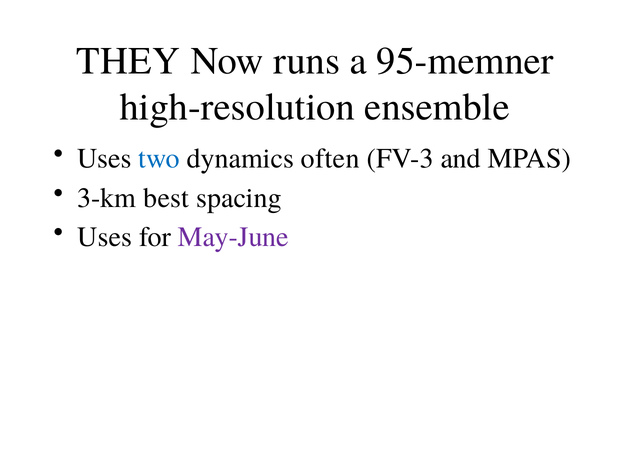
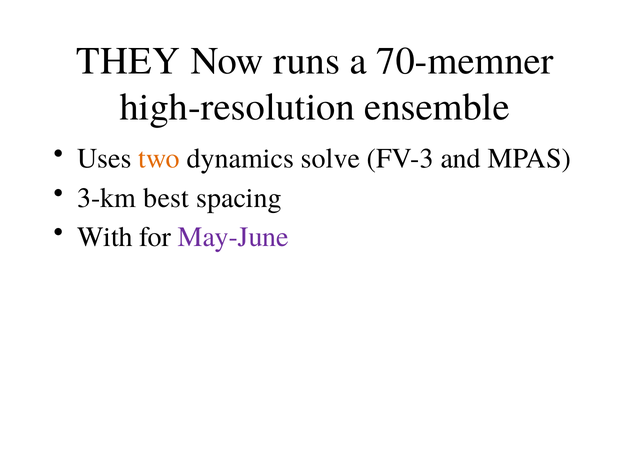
95-memner: 95-memner -> 70-memner (465, 61)
two colour: blue -> orange (159, 158)
often: often -> solve (330, 158)
Uses: Uses -> With (105, 237)
